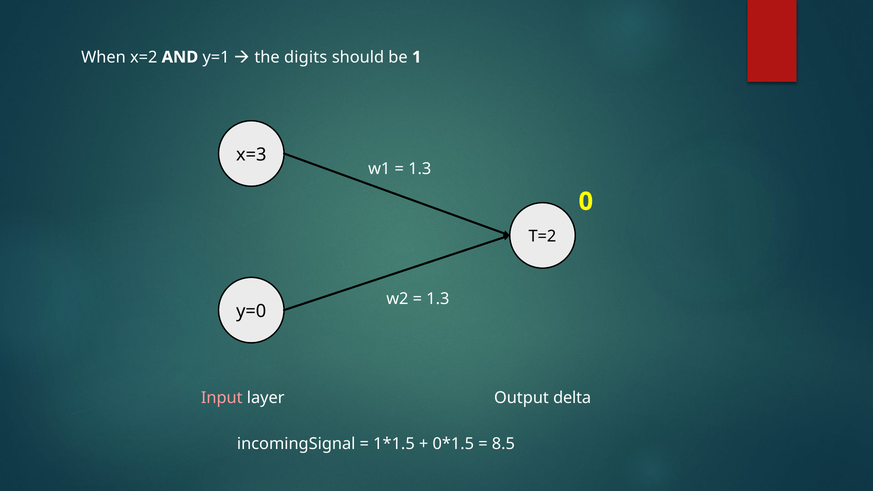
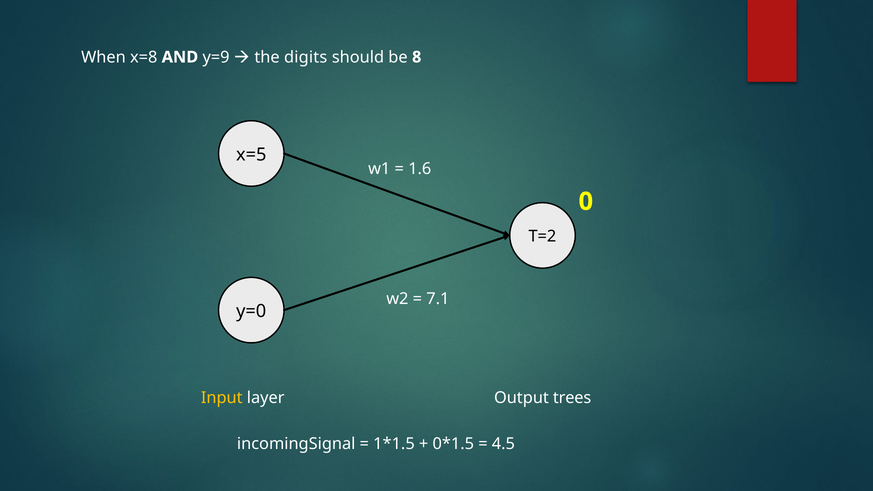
x=2: x=2 -> x=8 (144, 57)
y=1: y=1 -> y=9 (216, 57)
1: 1 -> 8 (417, 57)
x=3: x=3 -> x=5 (251, 155)
1.3: 1.3 -> 1.6 (420, 169)
1.3: 1.3 -> 7.1 (438, 299)
Input colour: pink -> yellow (222, 398)
delta: delta -> trees (572, 398)
8.5: 8.5 -> 4.5 (503, 444)
